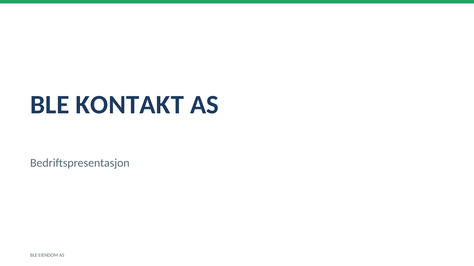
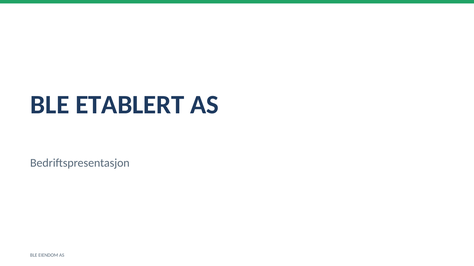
KONTAKT: KONTAKT -> ETABLERT (130, 105)
